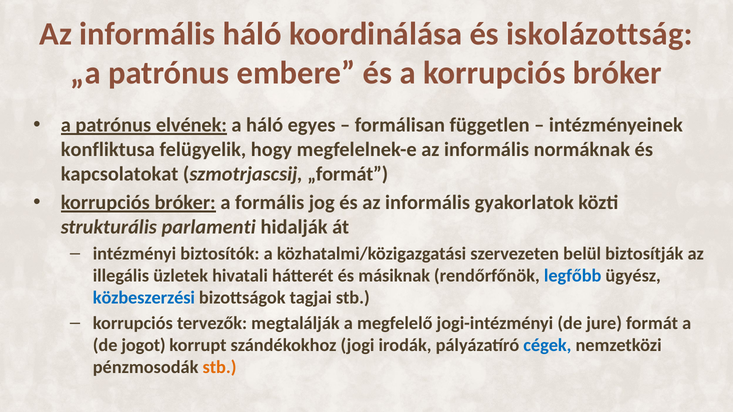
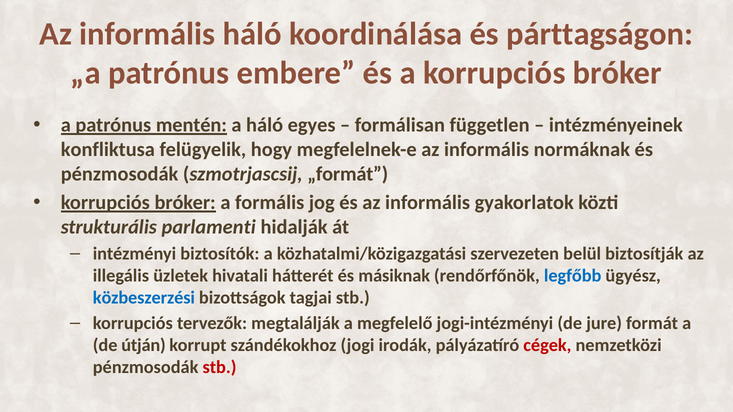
iskolázottság: iskolázottság -> párttagságon (600, 34)
elvének: elvének -> mentén (191, 125)
kapcsolatokat: kapcsolatokat -> pénzmosodák (120, 174)
jogot: jogot -> útján (144, 346)
cégek colour: blue -> red (547, 346)
stb colour: orange -> red (220, 368)
